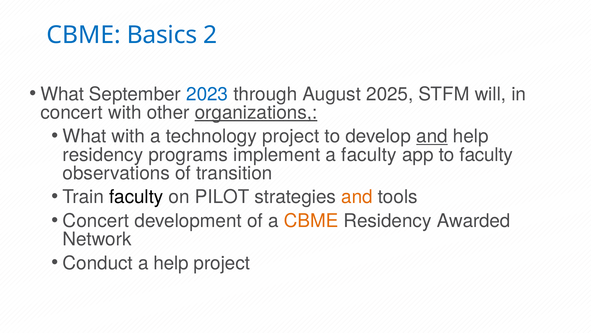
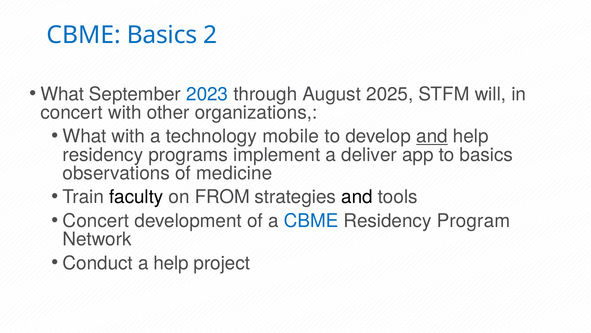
organizations underline: present -> none (256, 112)
technology project: project -> mobile (291, 136)
a faculty: faculty -> deliver (369, 155)
to faculty: faculty -> basics (486, 155)
transition: transition -> medicine (234, 173)
PILOT: PILOT -> FROM (222, 197)
and colour: orange -> black (357, 197)
CBME colour: orange -> blue (311, 221)
Awarded: Awarded -> Program (473, 221)
